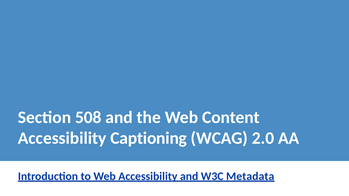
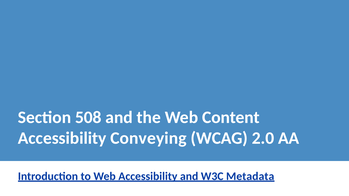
Captioning: Captioning -> Conveying (148, 138)
